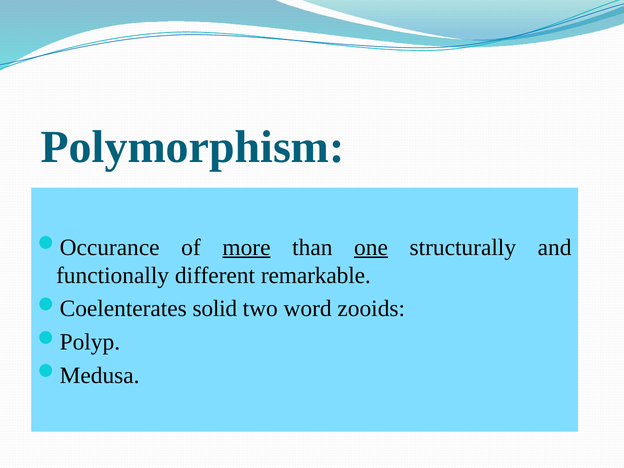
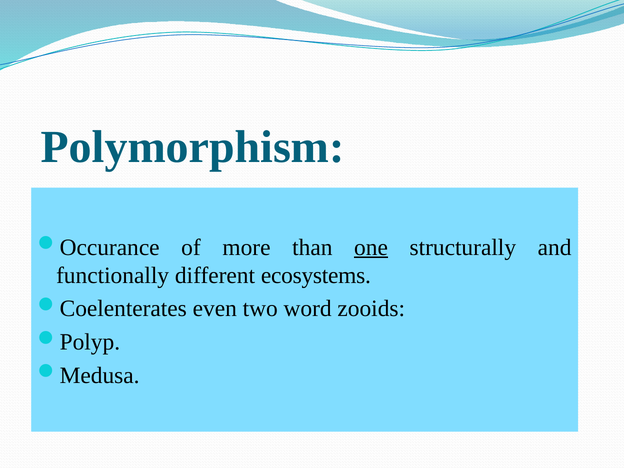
more underline: present -> none (246, 247)
remarkable: remarkable -> ecosystems (316, 275)
solid: solid -> even (215, 309)
